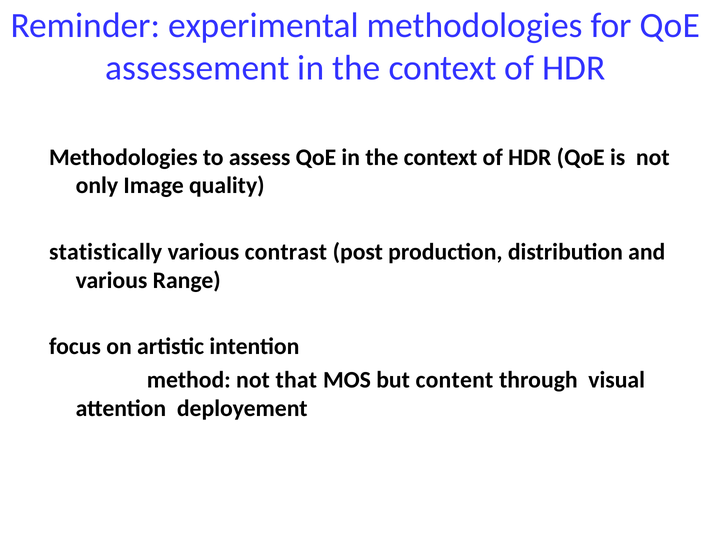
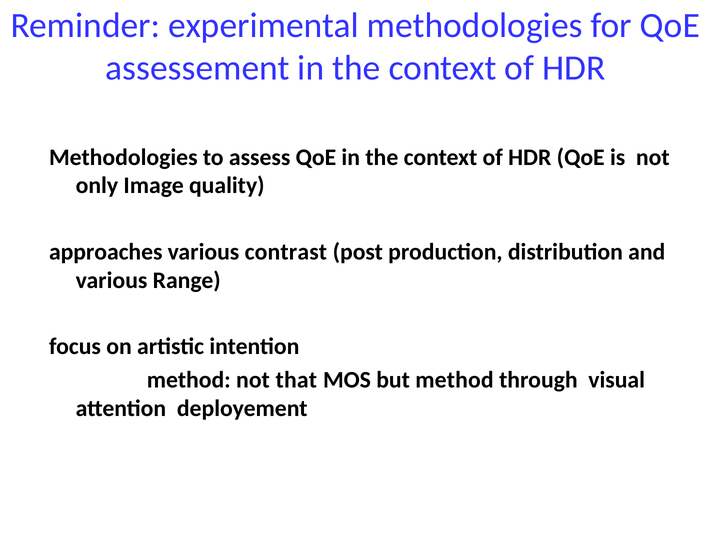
statistically: statistically -> approaches (106, 252)
but content: content -> method (454, 380)
